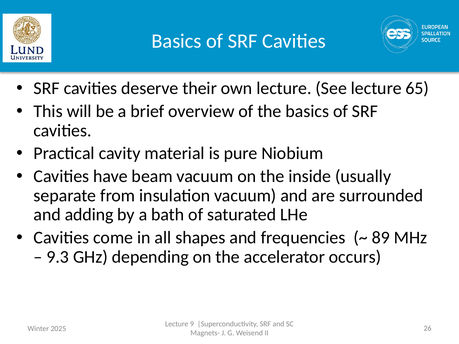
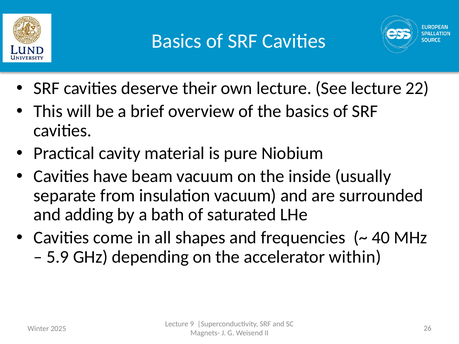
65: 65 -> 22 (417, 88)
89: 89 -> 40 (381, 238)
9.3: 9.3 -> 5.9 (58, 257)
occurs: occurs -> within (355, 257)
